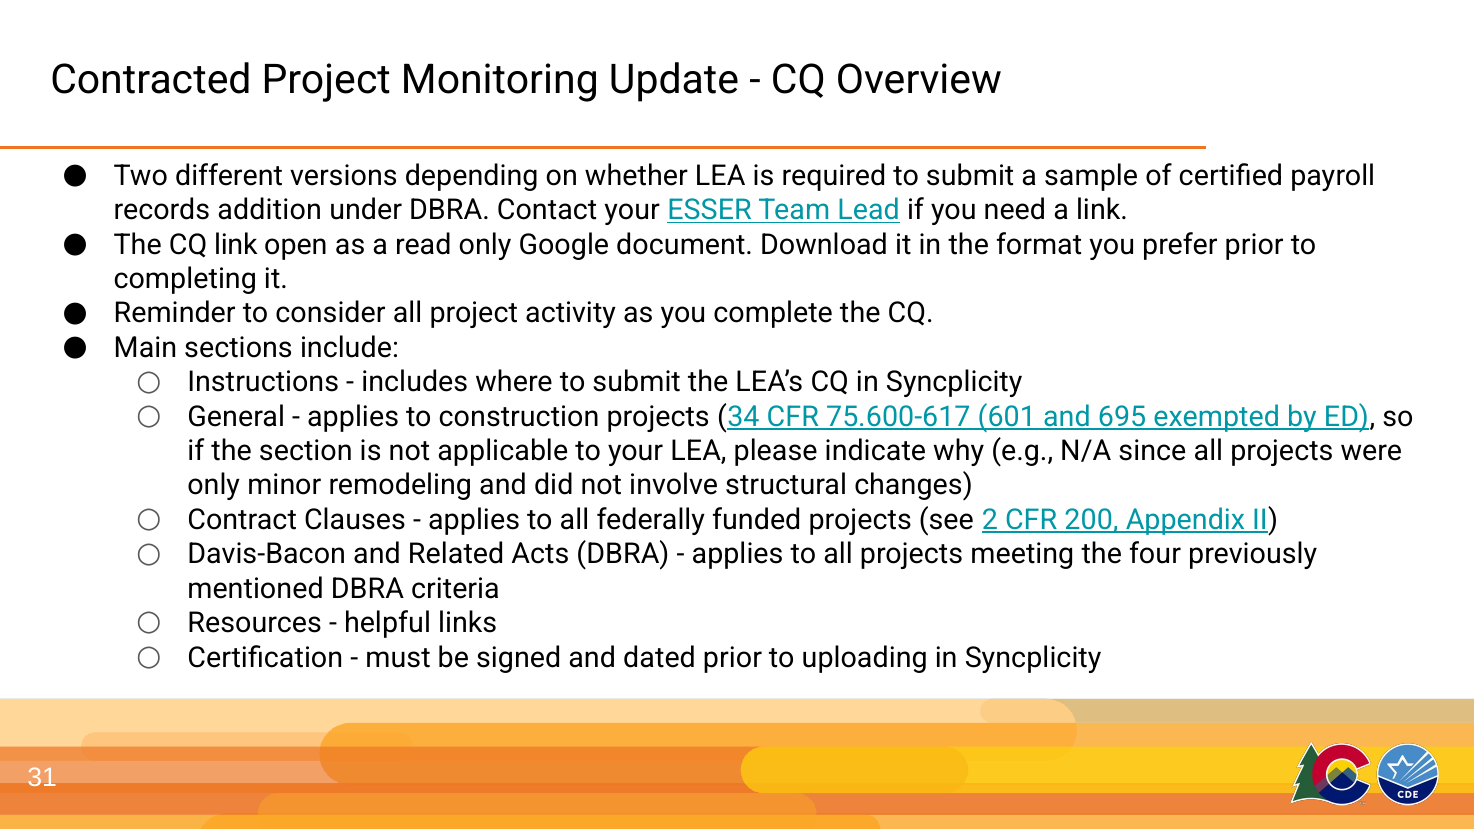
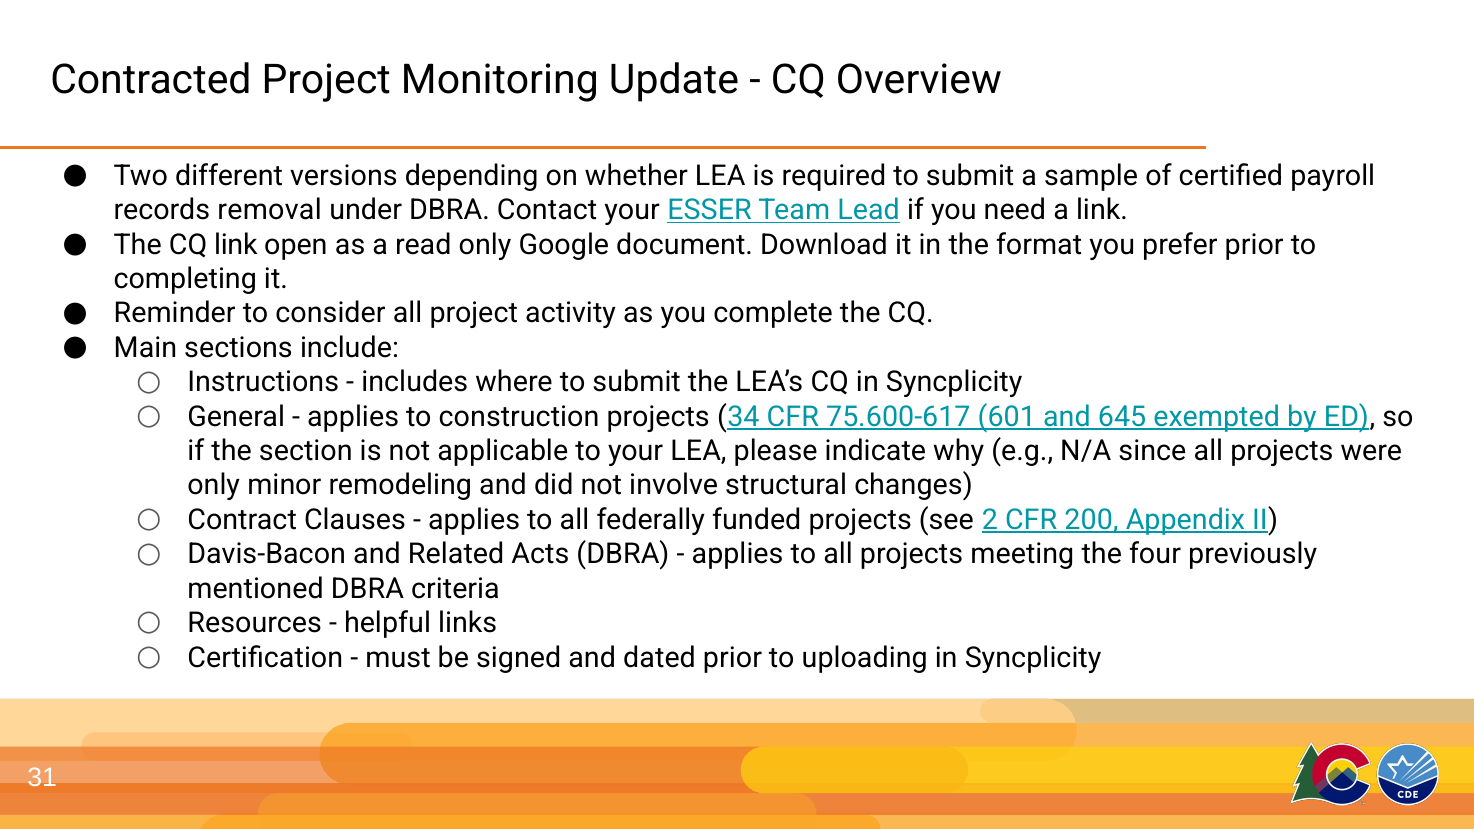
addition: addition -> removal (270, 210)
695: 695 -> 645 (1122, 417)
